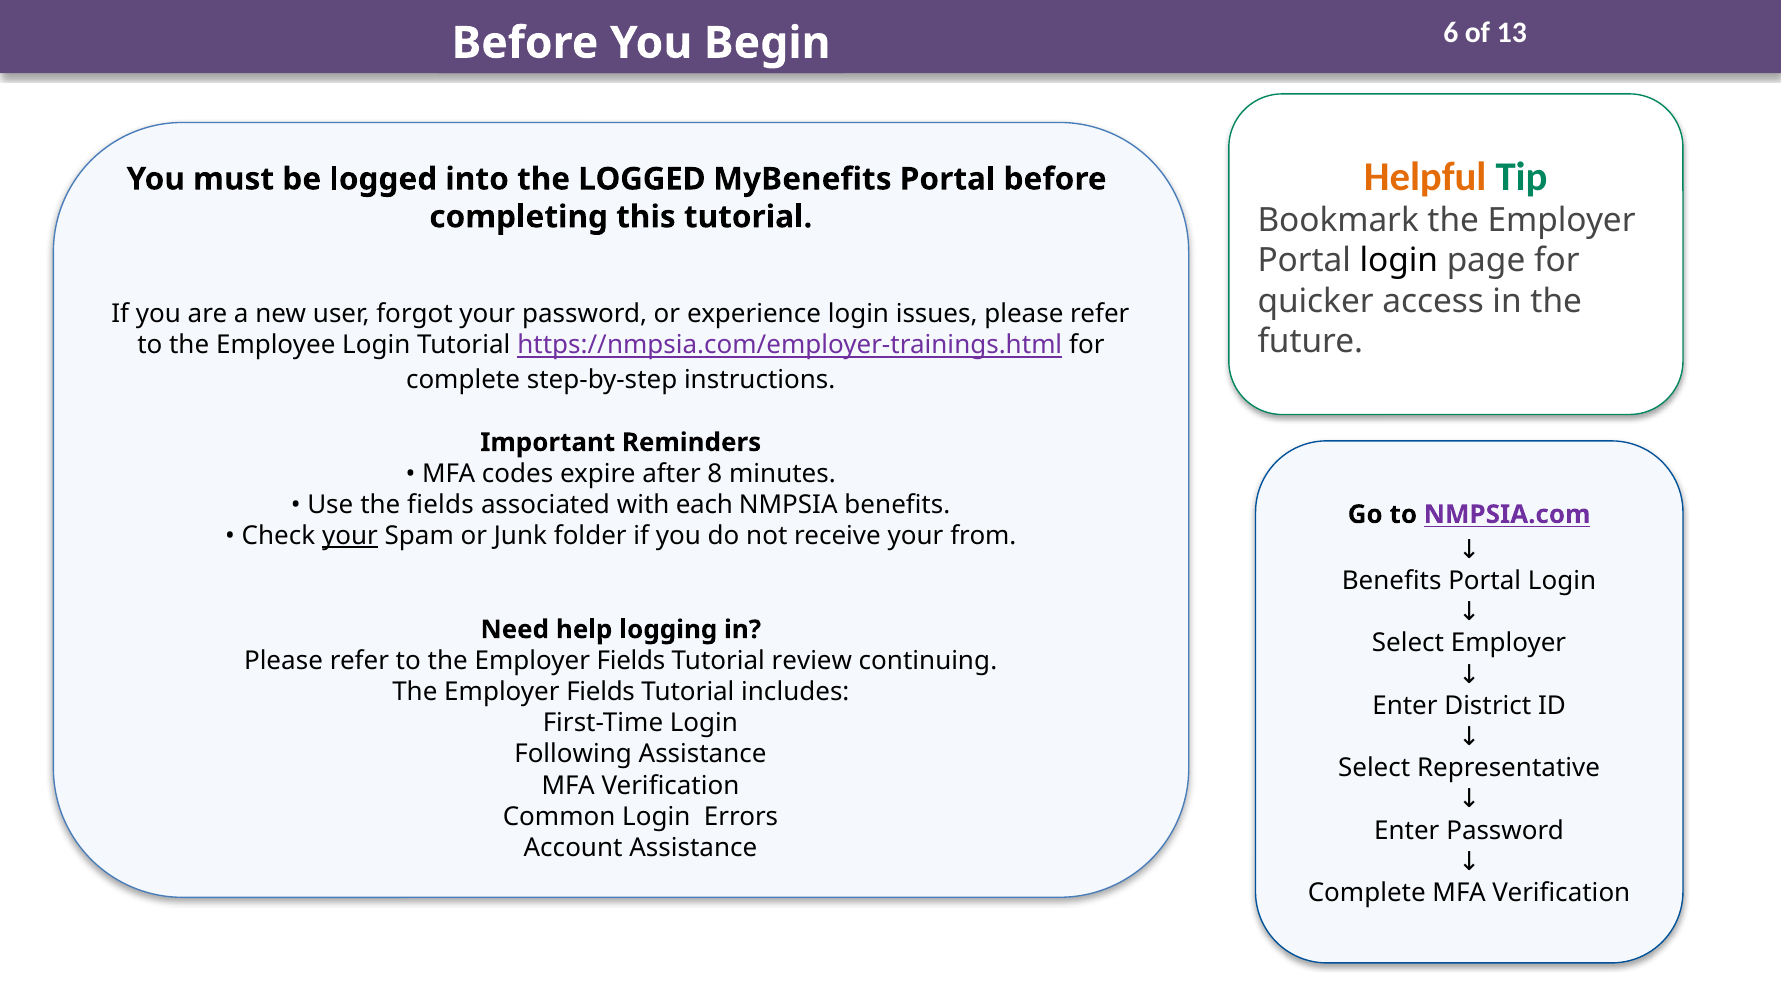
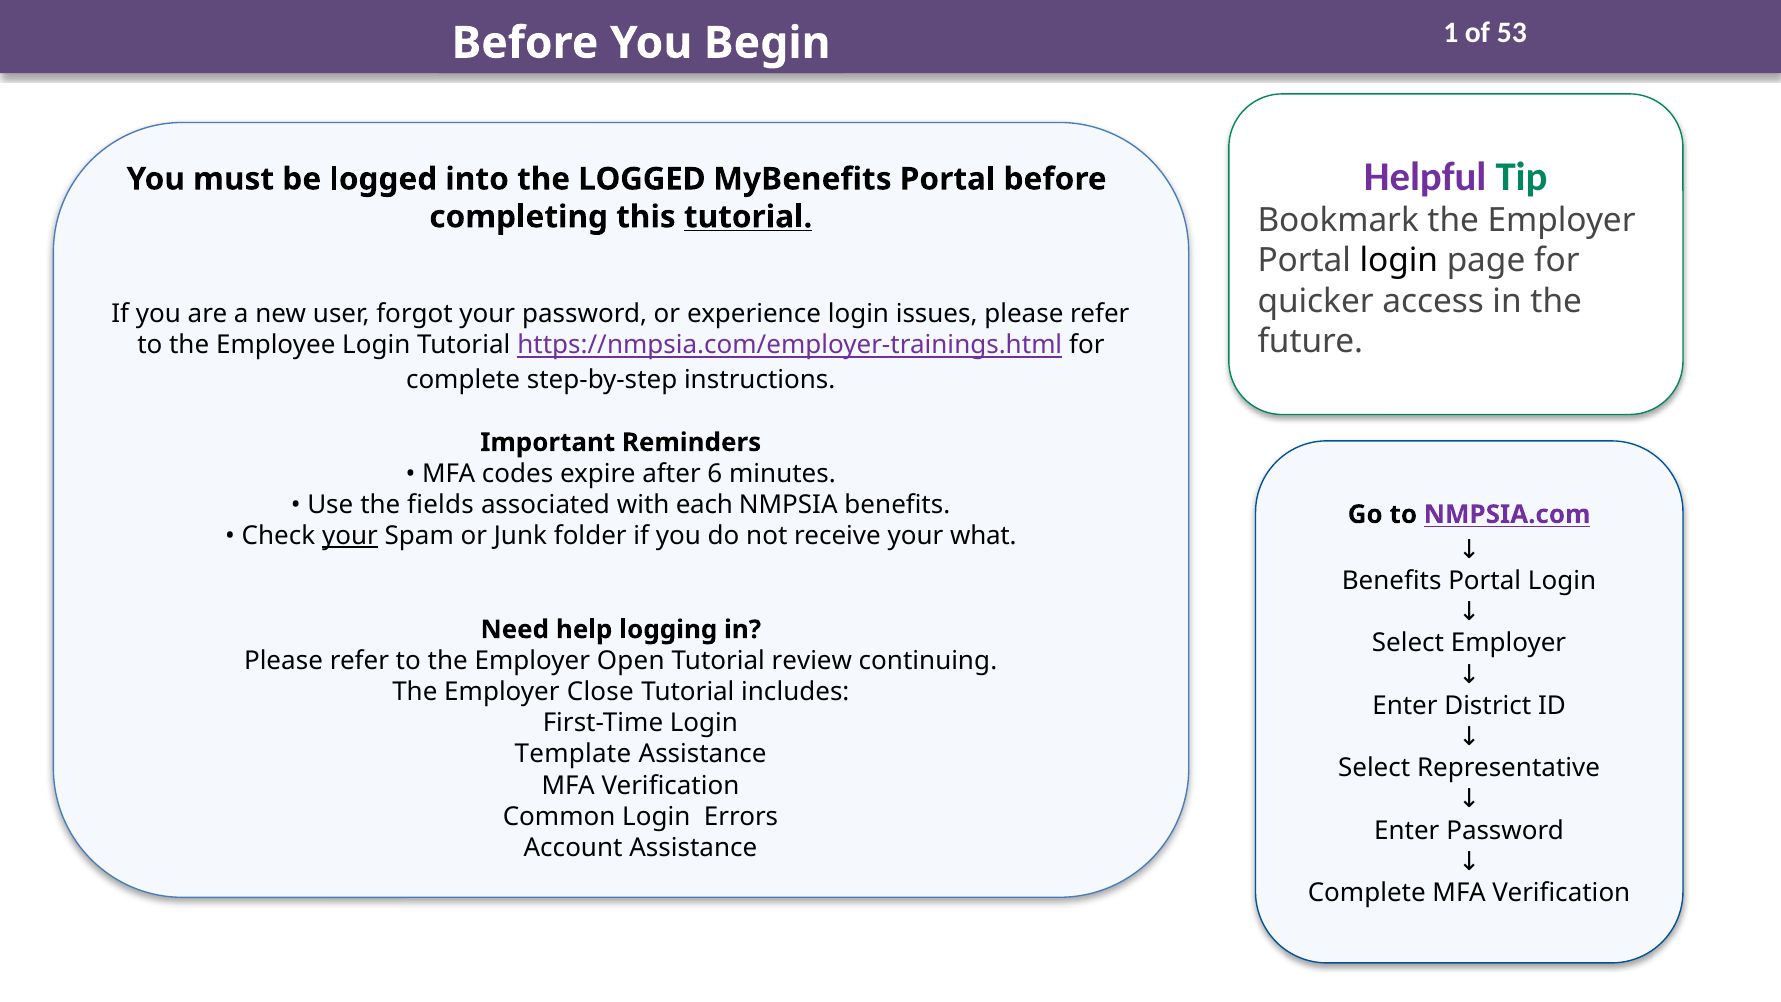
6: 6 -> 1 (1451, 33)
13: 13 -> 53 (1512, 33)
Helpful colour: orange -> purple (1425, 177)
tutorial underline: none -> present (748, 217)
8: 8 -> 6 (715, 474)
from: from -> what (983, 536)
to the Employer Fields: Fields -> Open (631, 661)
Fields: Fields -> Close (600, 692)
Following: Following -> Template (573, 754)
